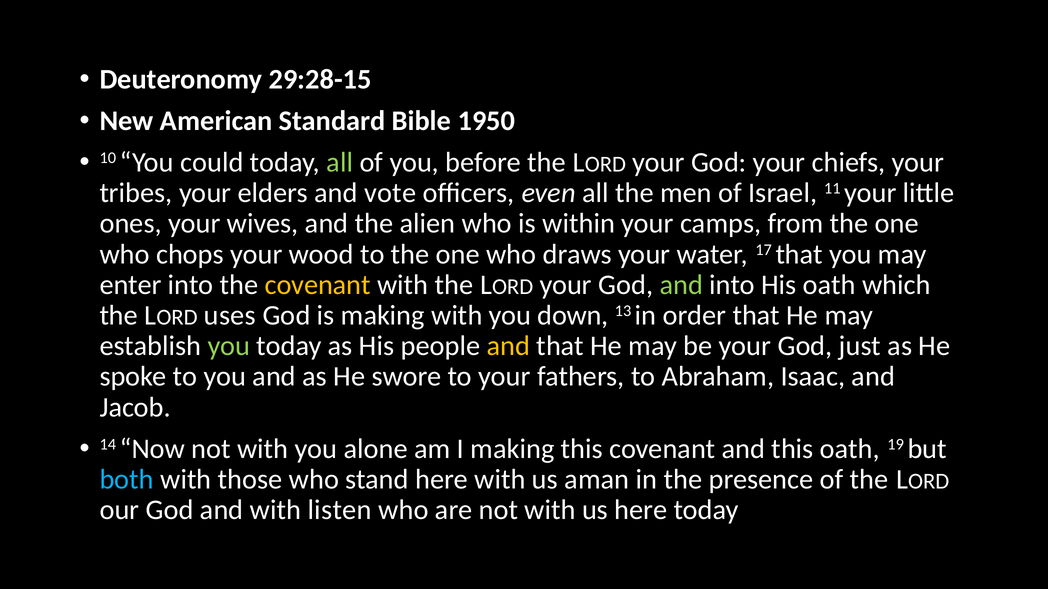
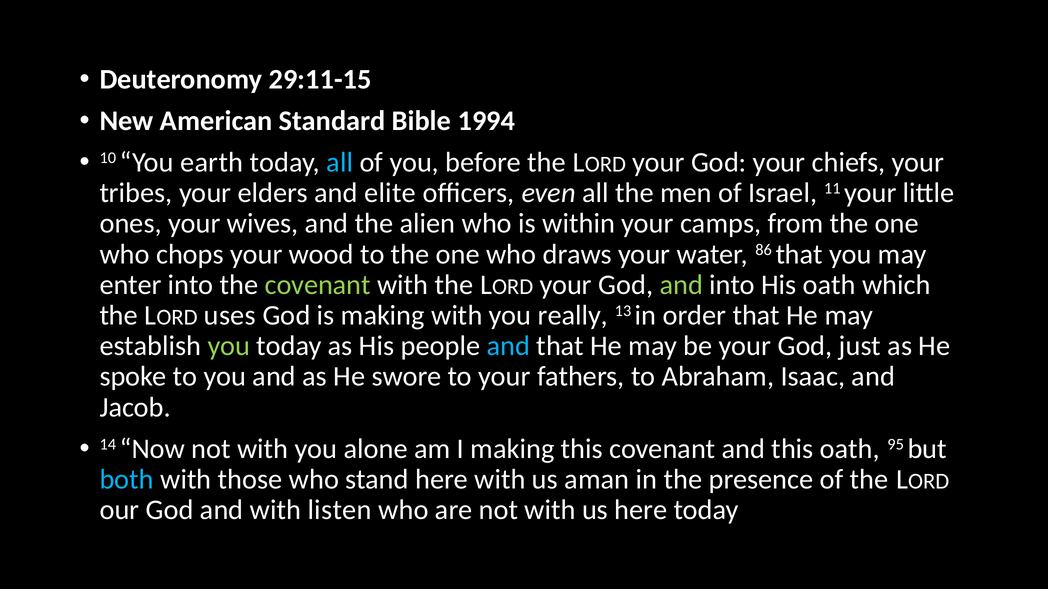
29:28-15: 29:28-15 -> 29:11-15 (320, 79)
1950: 1950 -> 1994 (486, 121)
could: could -> earth (212, 162)
all colour: light green -> light blue (340, 162)
vote: vote -> elite (390, 193)
17: 17 -> 86 (764, 250)
covenant colour: yellow -> light green (318, 285)
down: down -> really (573, 316)
and colour: yellow -> light blue (508, 346)
19: 19 -> 95 (896, 445)
